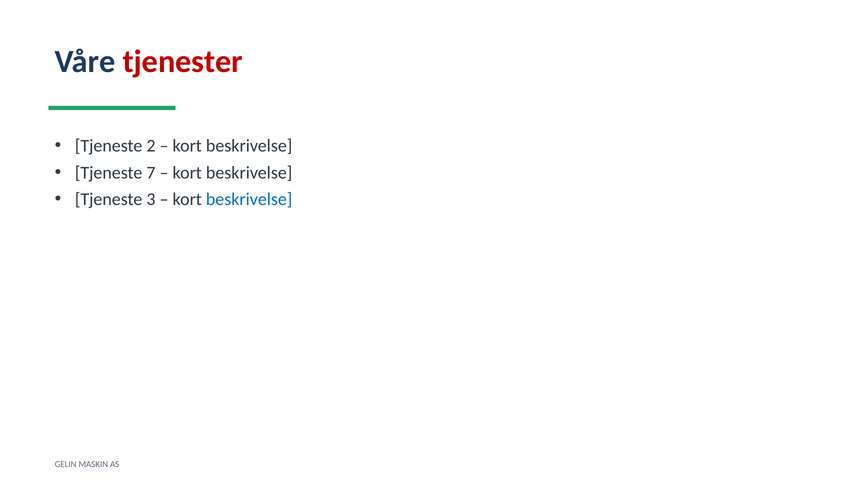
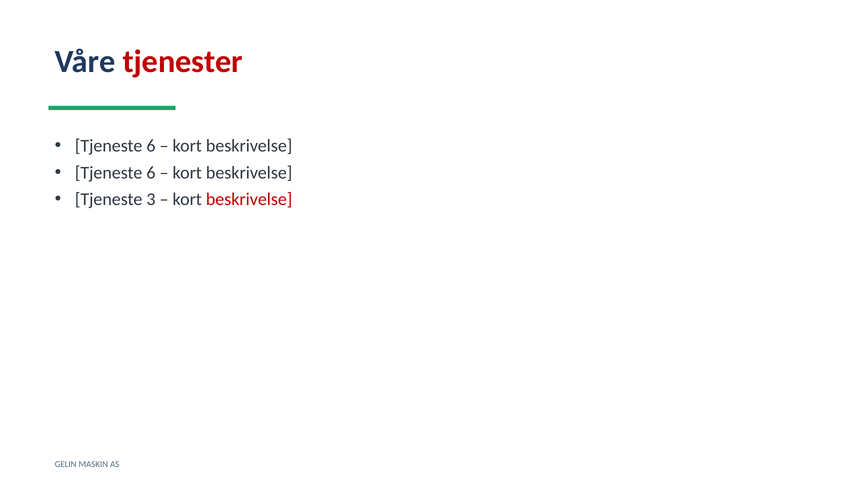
2: 2 -> 6 (151, 146)
7: 7 -> 6 (151, 173)
beskrivelse colour: blue -> red (249, 200)
